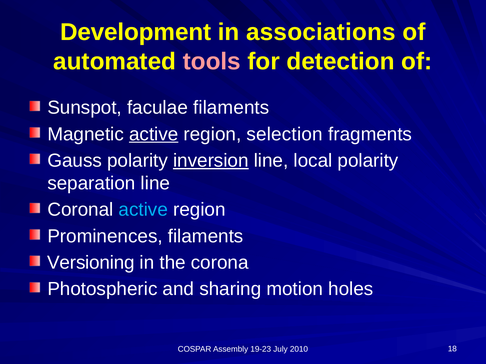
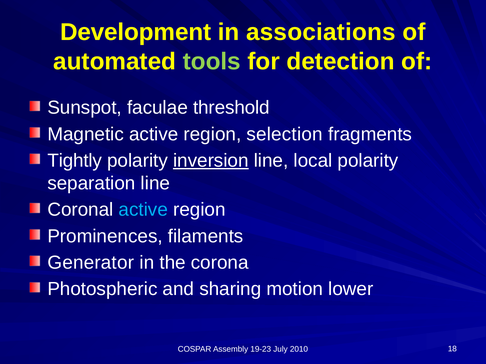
tools colour: pink -> light green (212, 61)
faculae filaments: filaments -> threshold (231, 108)
active underline: present -> none (154, 134)
Gauss: Gauss -> Tightly (75, 161)
Versioning: Versioning -> Generator (91, 263)
holes: holes -> lower (351, 289)
